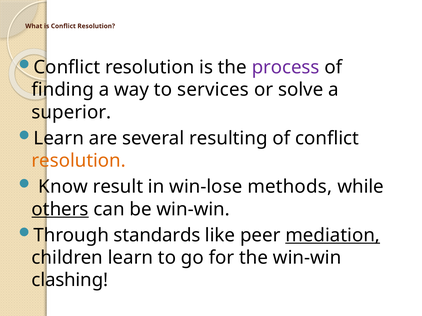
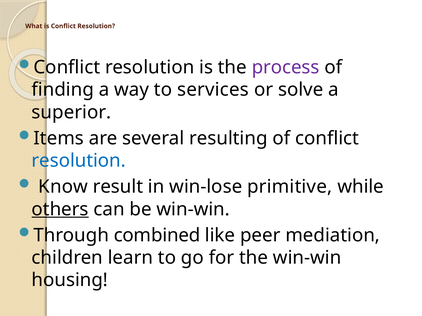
Learn: Learn -> Items (59, 138)
resolution colour: orange -> blue (79, 161)
methods: methods -> primitive (290, 187)
standards: standards -> combined (157, 236)
mediation underline: present -> none (333, 236)
clashing: clashing -> housing (70, 281)
